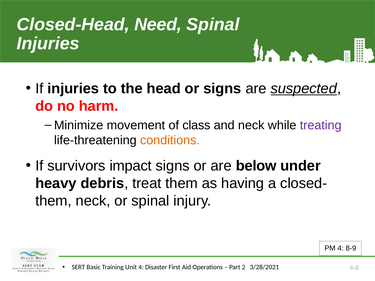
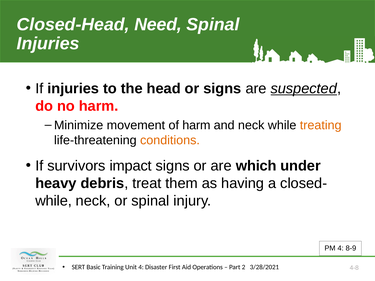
of class: class -> harm (196, 125)
treating colour: purple -> orange (321, 125)
below: below -> which (256, 166)
them: them -> while (54, 201)
